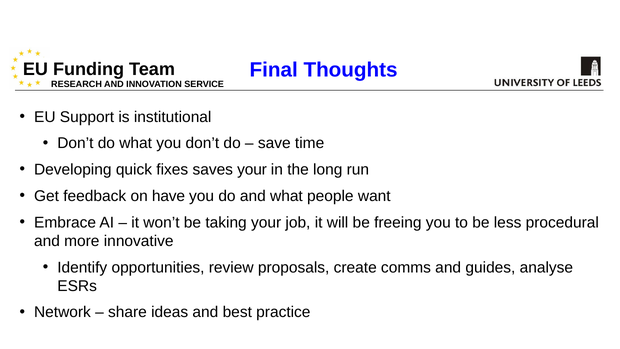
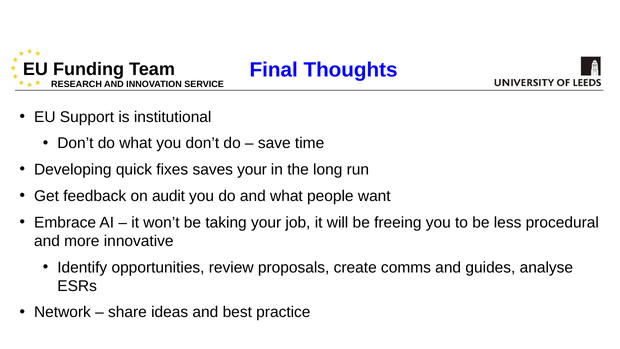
have: have -> audit (169, 196)
